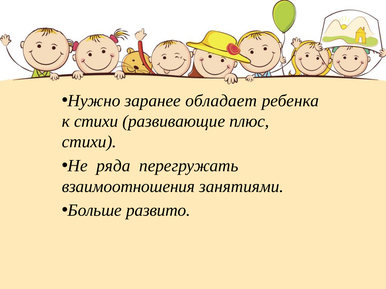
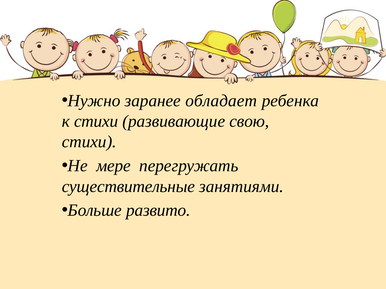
плюс: плюс -> свою (249, 121)
ряда: ряда -> мере (113, 166)
взаимоотношения: взаимоотношения -> существительные (128, 187)
